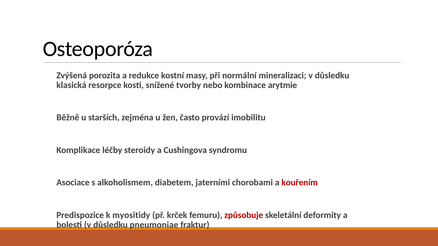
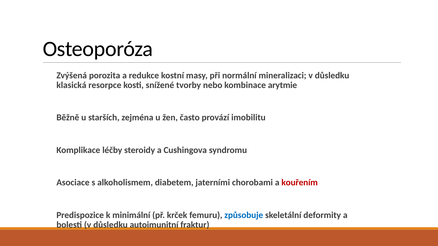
myositidy: myositidy -> minimální (131, 215)
způsobuje colour: red -> blue (244, 215)
pneumoniae: pneumoniae -> autoimunitní (154, 225)
